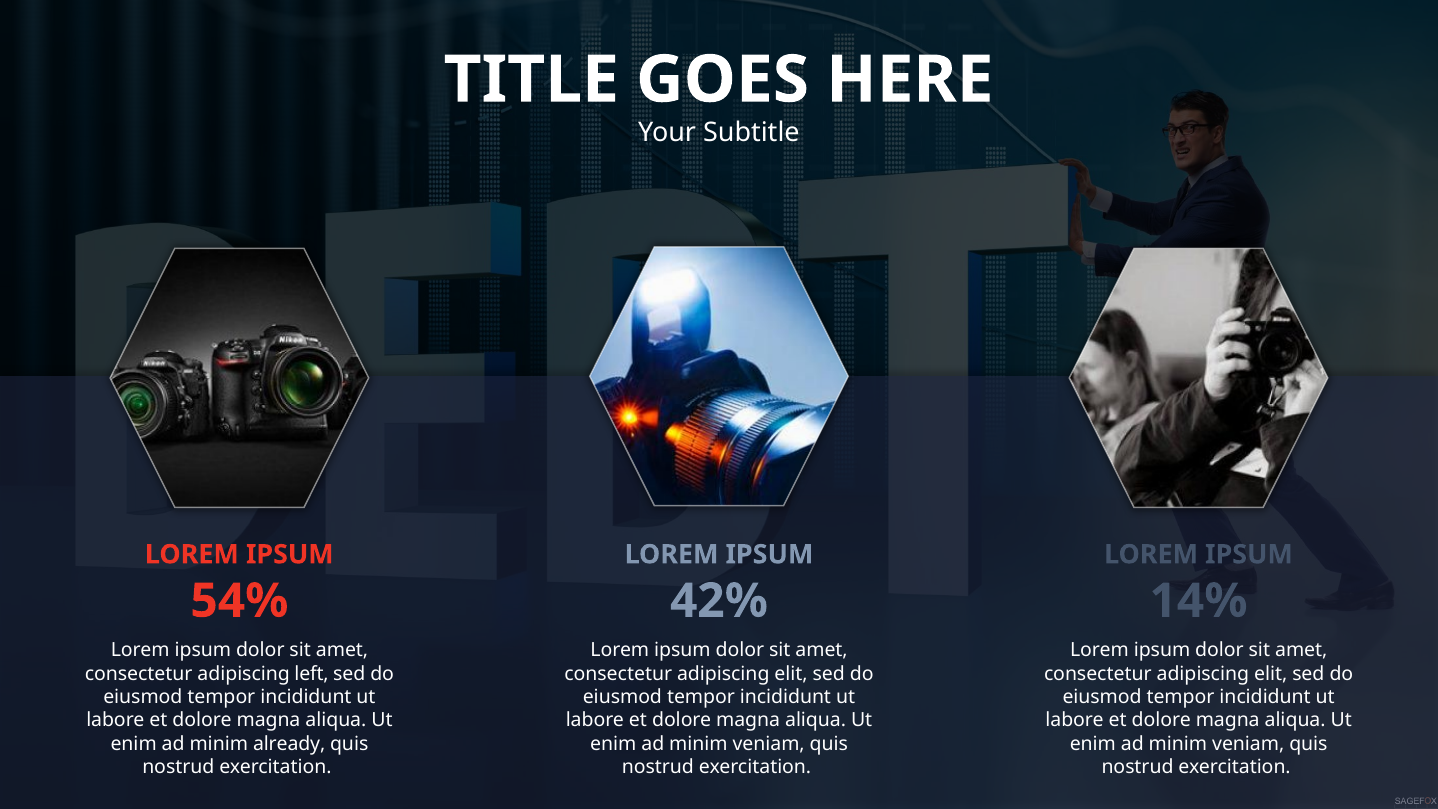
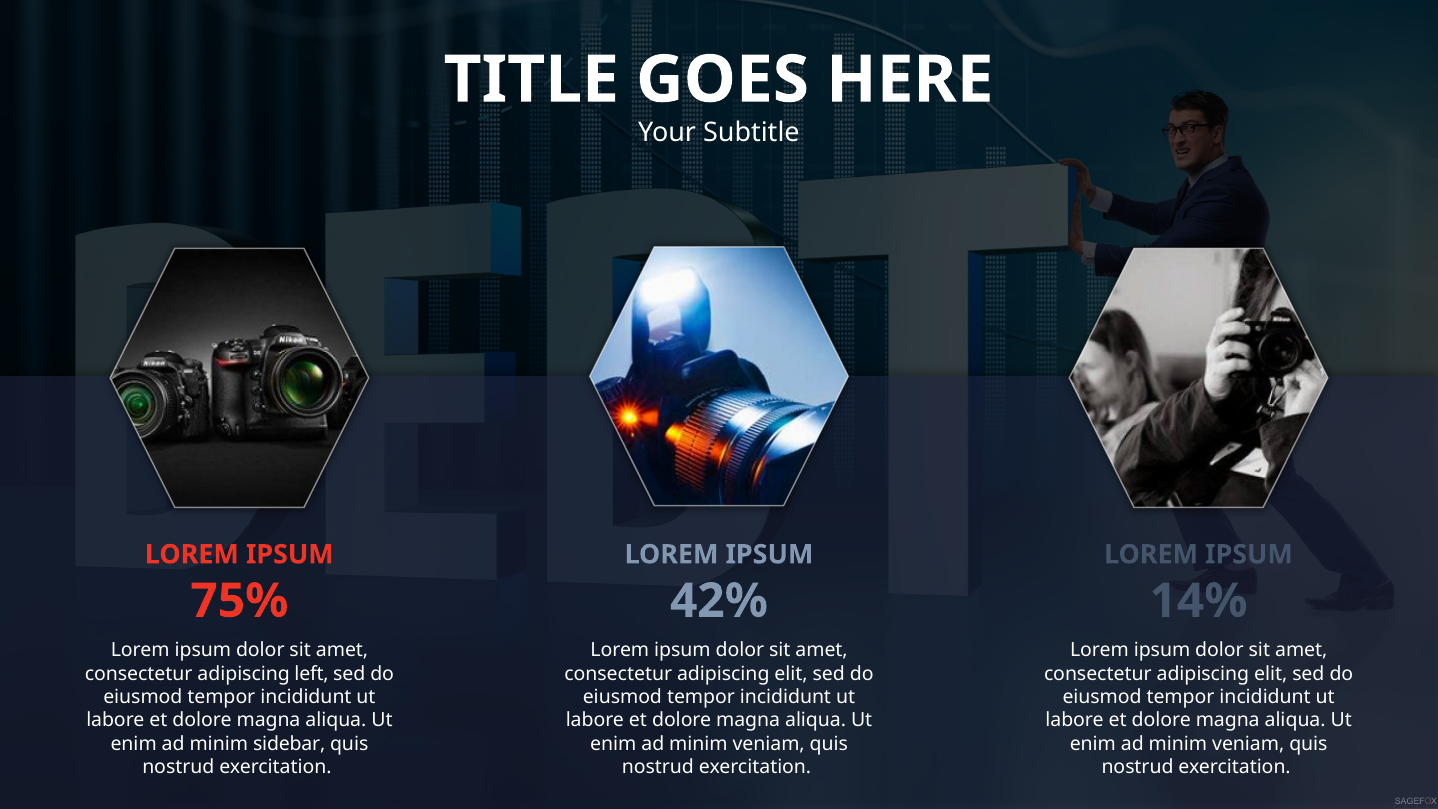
54%: 54% -> 75% (239, 601)
already: already -> sidebar (289, 744)
